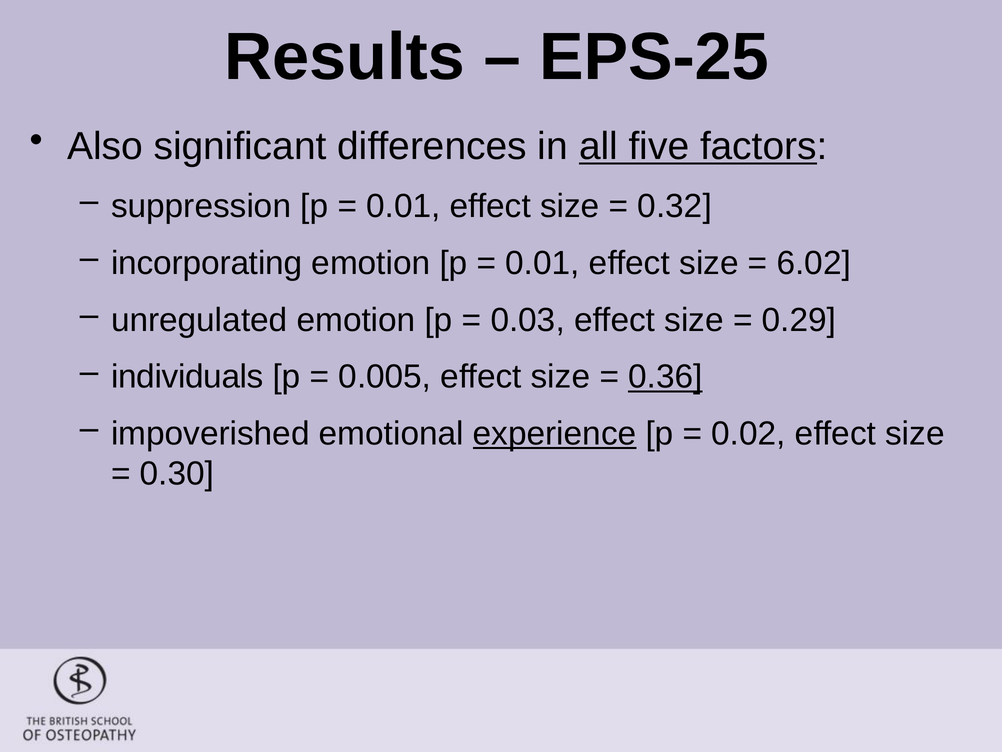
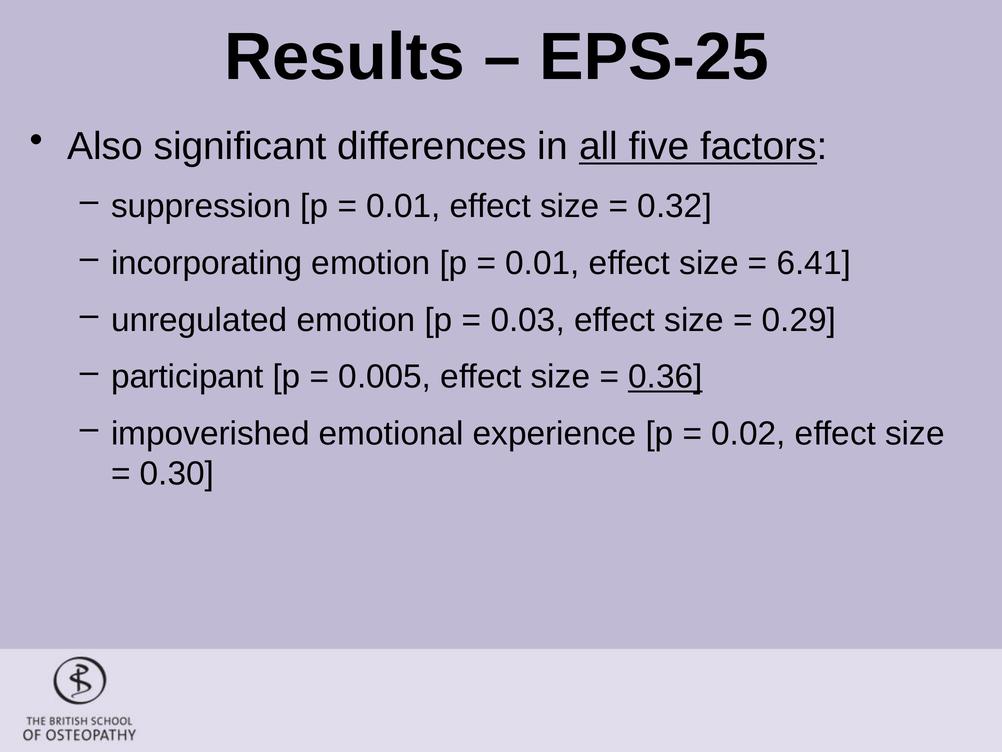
6.02: 6.02 -> 6.41 (814, 263)
individuals: individuals -> participant (187, 377)
experience underline: present -> none (555, 433)
